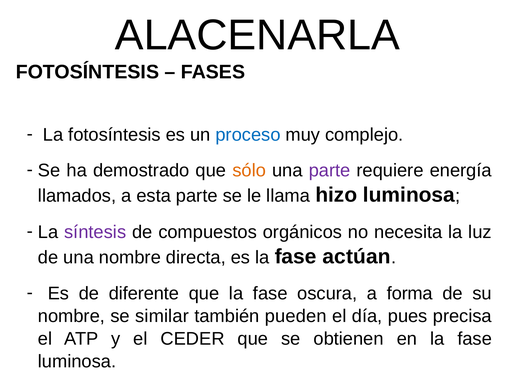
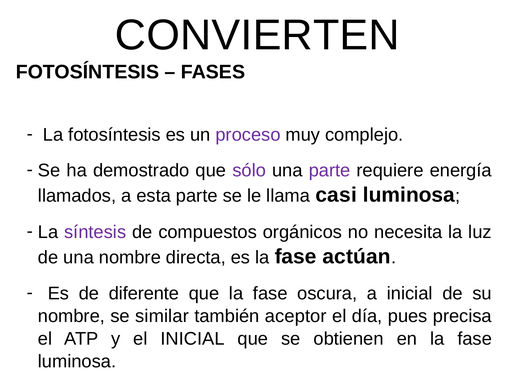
ALACENARLA: ALACENARLA -> CONVIERTEN (257, 35)
proceso colour: blue -> purple (248, 135)
sólo colour: orange -> purple (249, 171)
hizo: hizo -> casi (336, 195)
a forma: forma -> inicial (410, 294)
pueden: pueden -> aceptor (296, 316)
el CEDER: CEDER -> INICIAL (193, 339)
